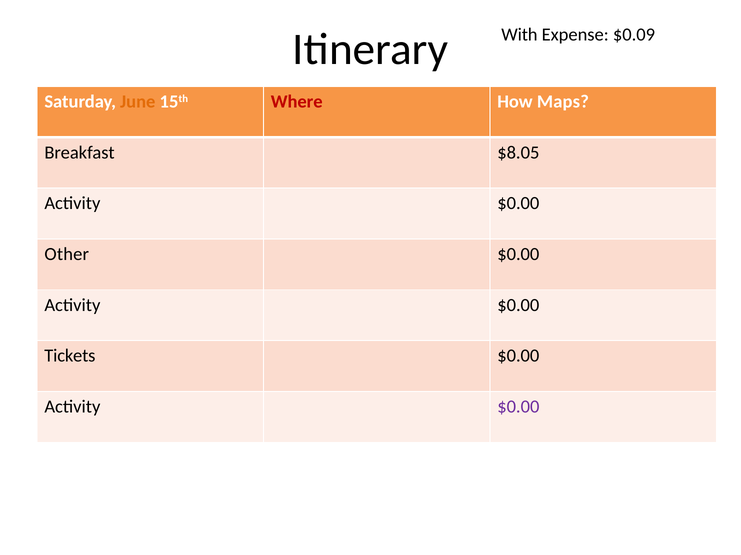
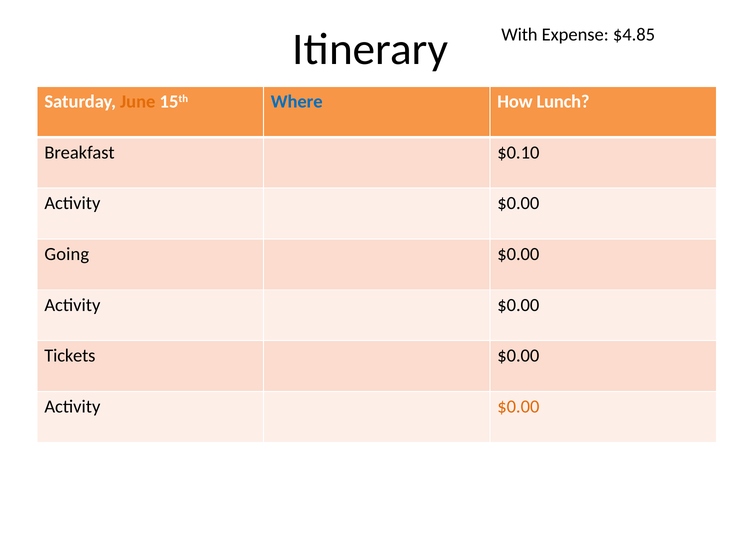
$0.09: $0.09 -> $4.85 (634, 35)
Where colour: red -> blue (297, 102)
Maps: Maps -> Lunch (563, 102)
$8.05: $8.05 -> $0.10 (518, 153)
Other: Other -> Going (67, 254)
$0.00 colour: purple -> orange (518, 407)
